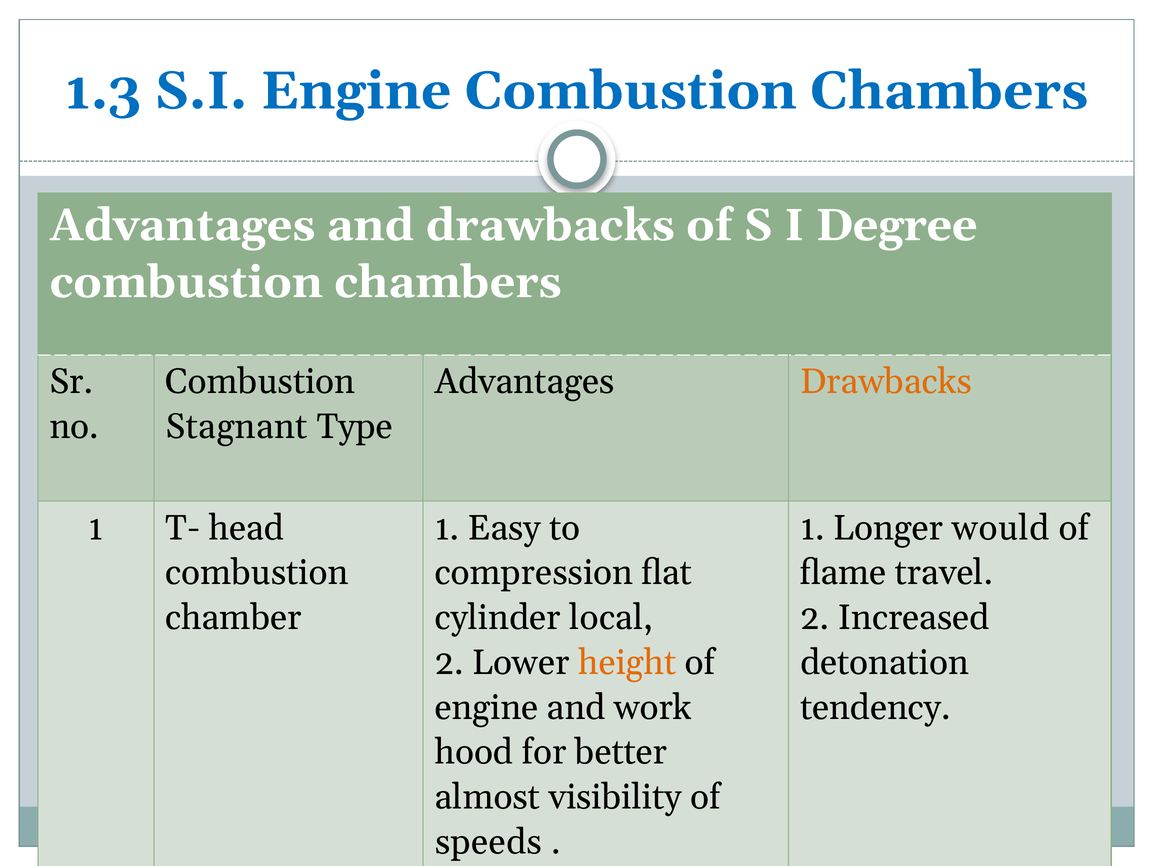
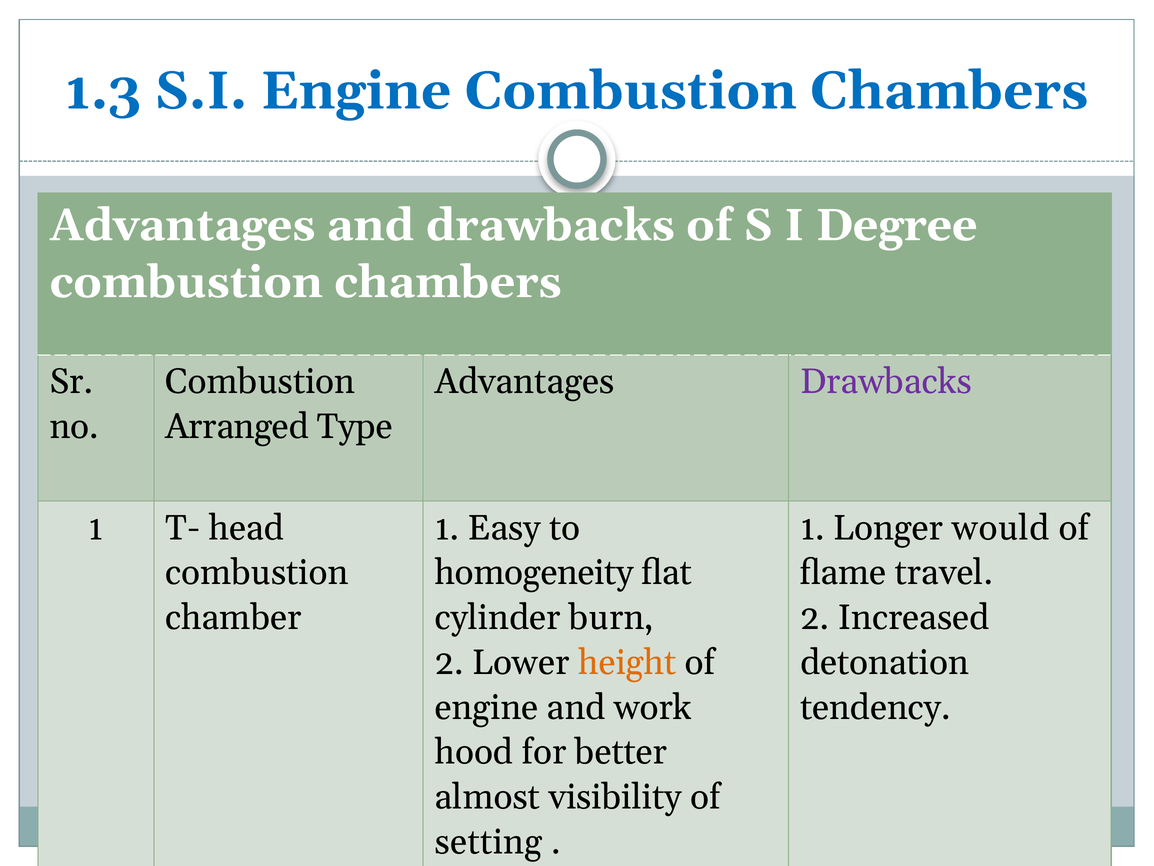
Drawbacks colour: orange -> purple (886, 382)
Stagnant: Stagnant -> Arranged (237, 426)
compression: compression -> homogeneity (534, 572)
local: local -> burn (611, 617)
speeds: speeds -> setting (489, 842)
